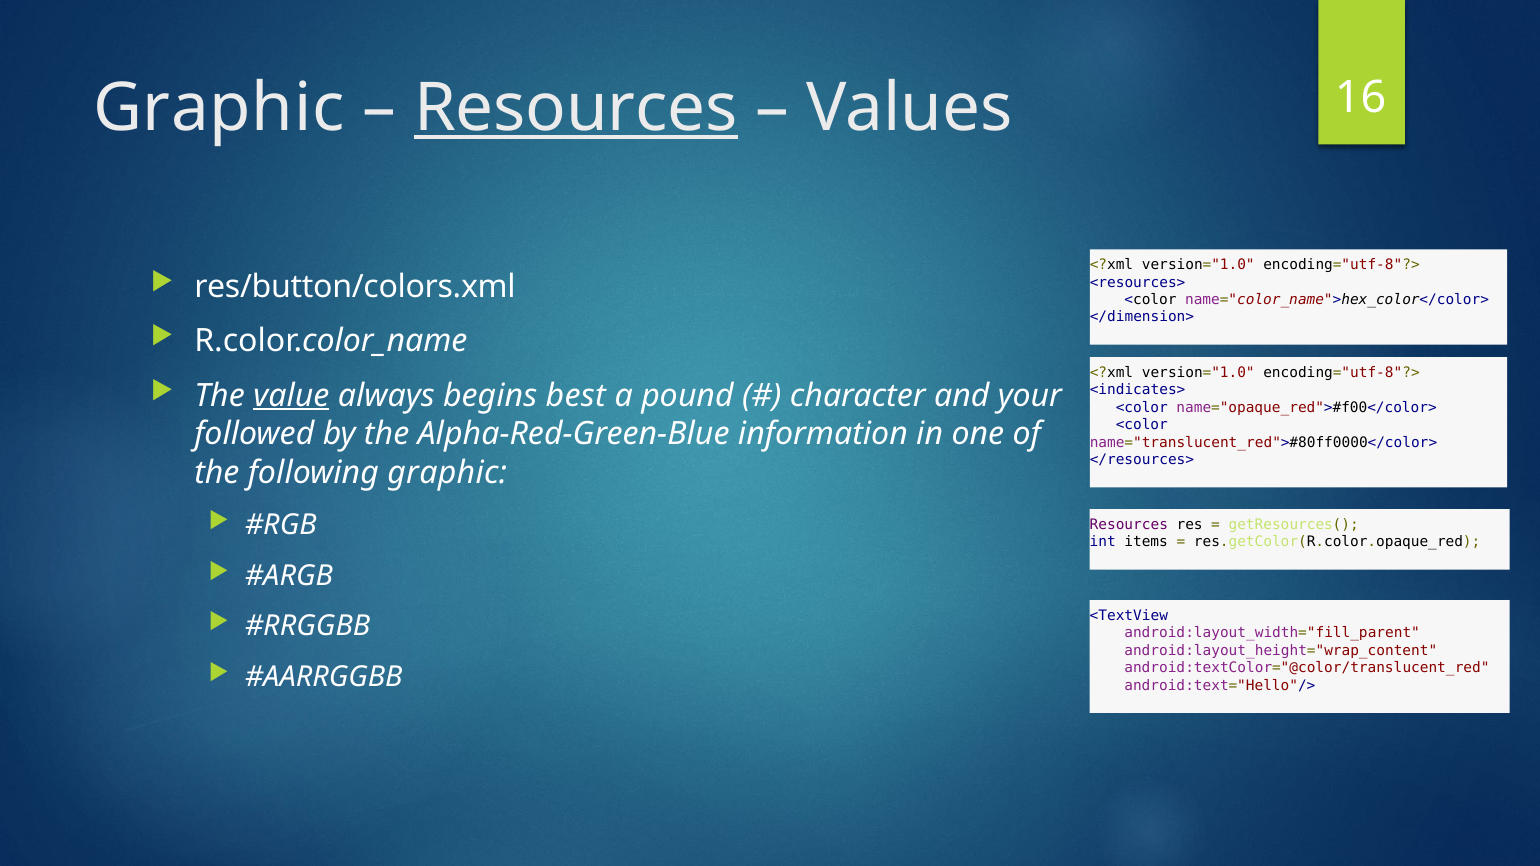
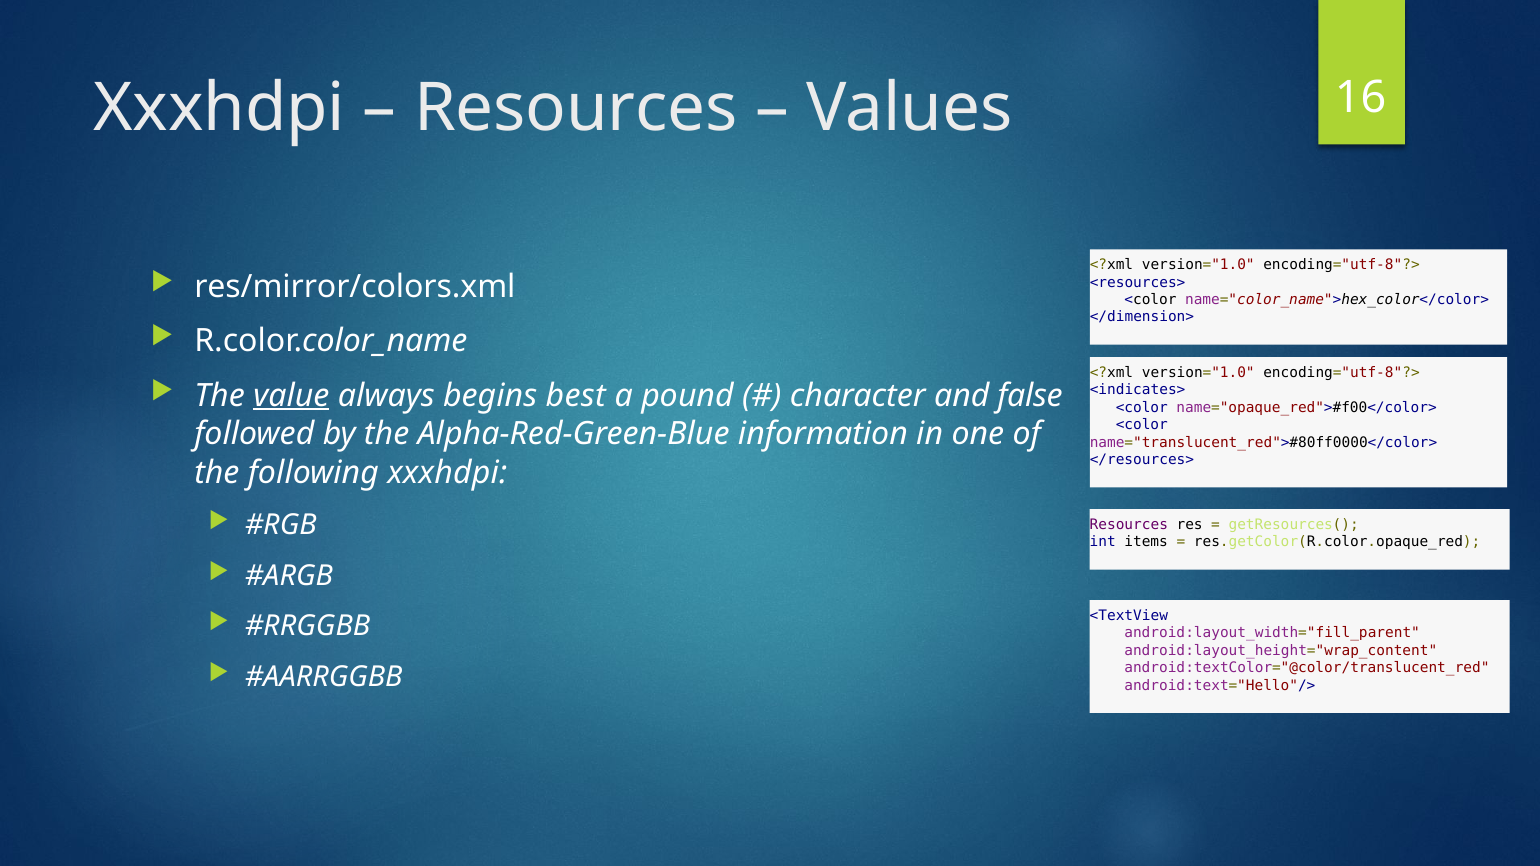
Graphic: Graphic -> Xxxhdpi (219, 108)
Resources underline: present -> none (576, 108)
res/button/colors.xml: res/button/colors.xml -> res/mirror/colors.xml (355, 287)
your: your -> false (1030, 396)
following graphic: graphic -> xxxhdpi (447, 473)
